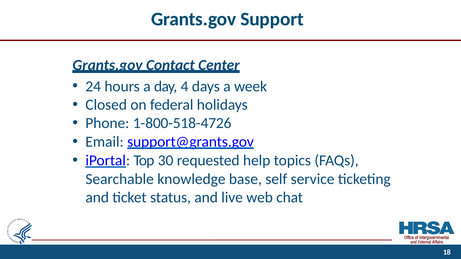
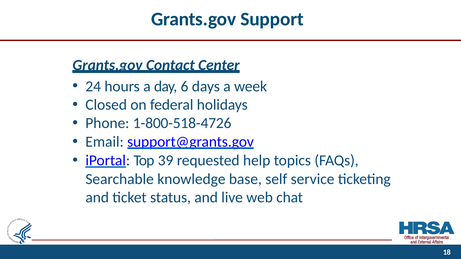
4: 4 -> 6 (185, 86)
30: 30 -> 39 (166, 161)
